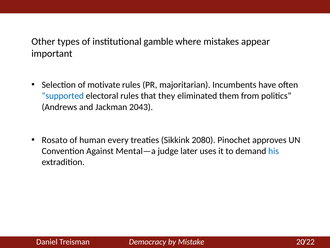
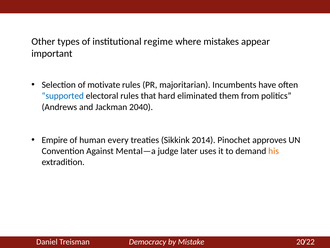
gamble: gamble -> regime (158, 41)
they: they -> hard (167, 96)
2043: 2043 -> 2040 (141, 107)
Rosato: Rosato -> Empire (55, 140)
2080: 2080 -> 2014 (204, 140)
his colour: blue -> orange (274, 151)
